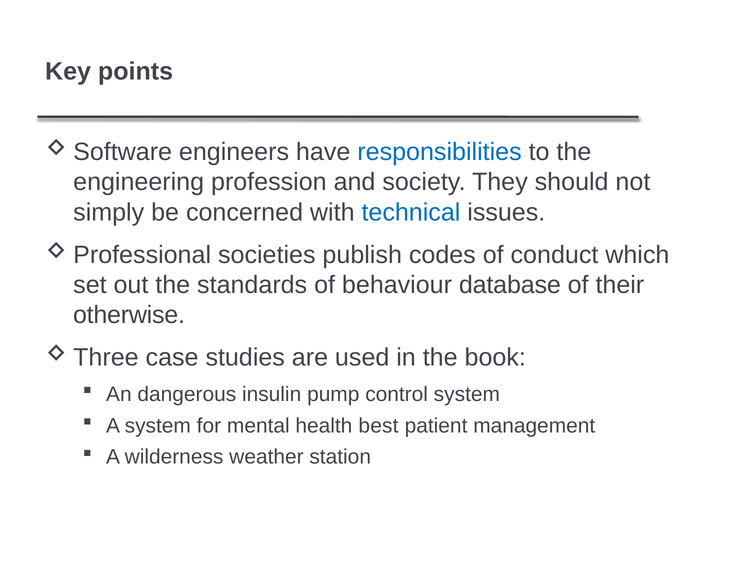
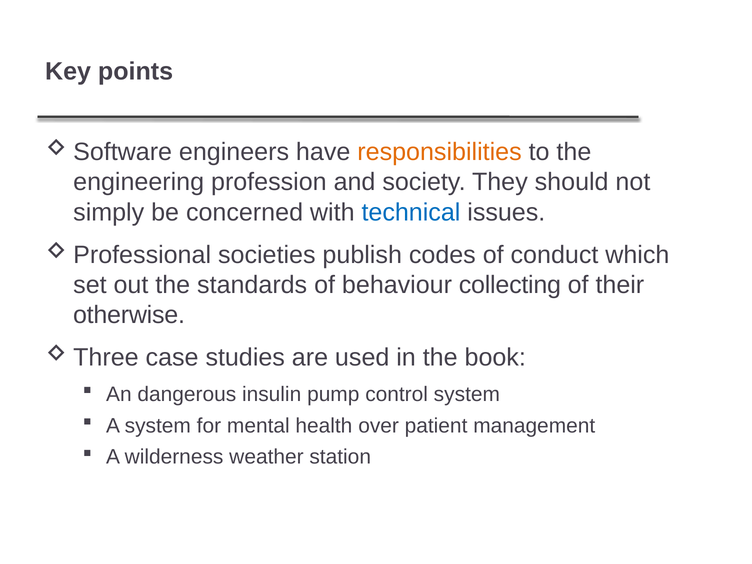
responsibilities colour: blue -> orange (440, 152)
database: database -> collecting (510, 285)
best: best -> over (379, 426)
